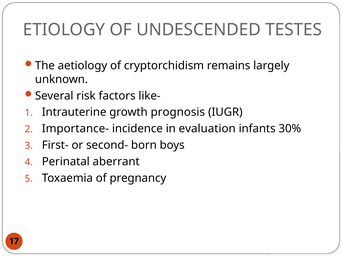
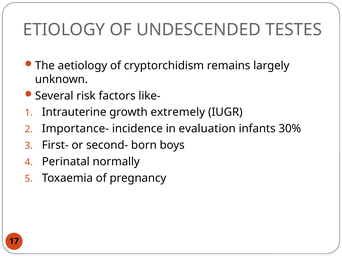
prognosis: prognosis -> extremely (178, 112)
aberrant: aberrant -> normally (116, 161)
